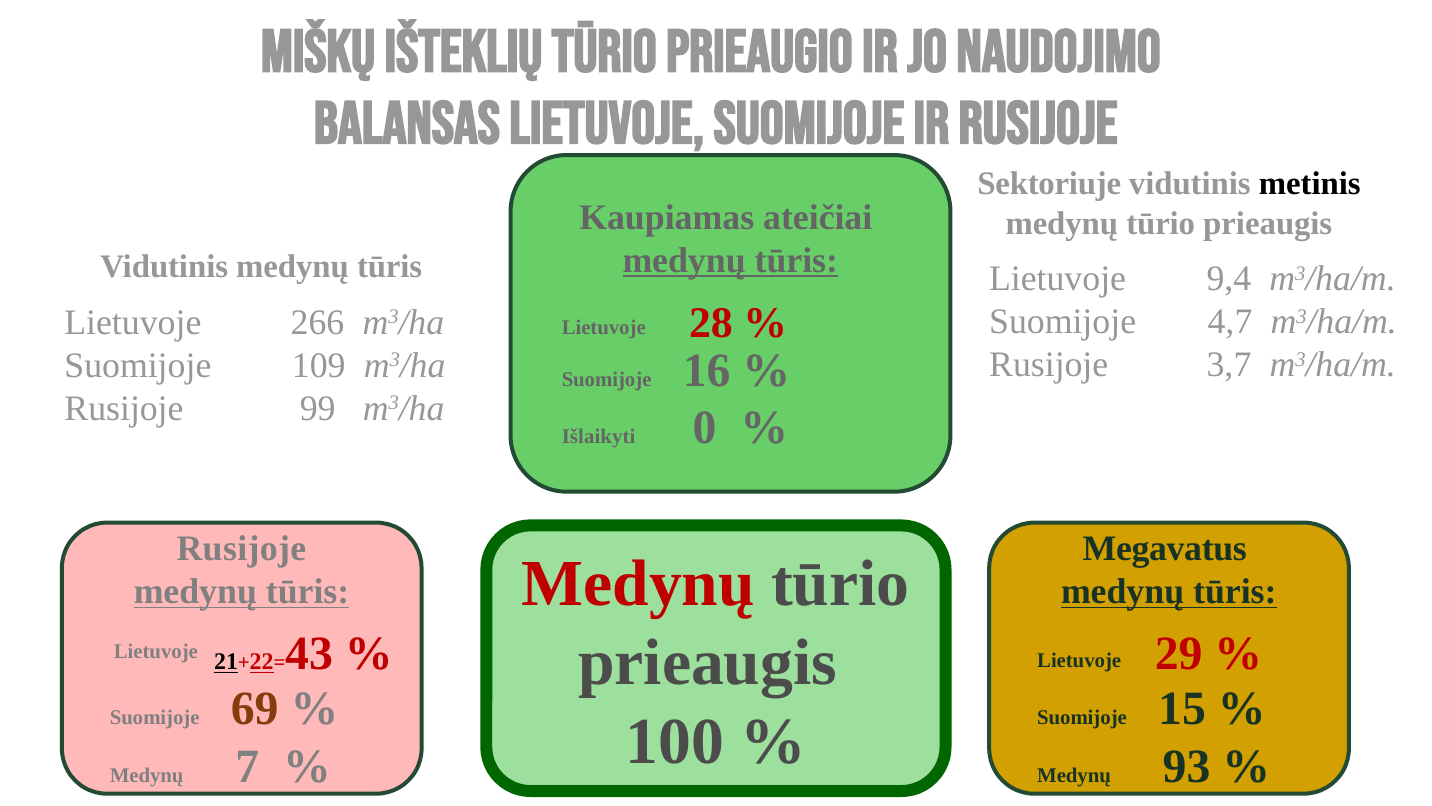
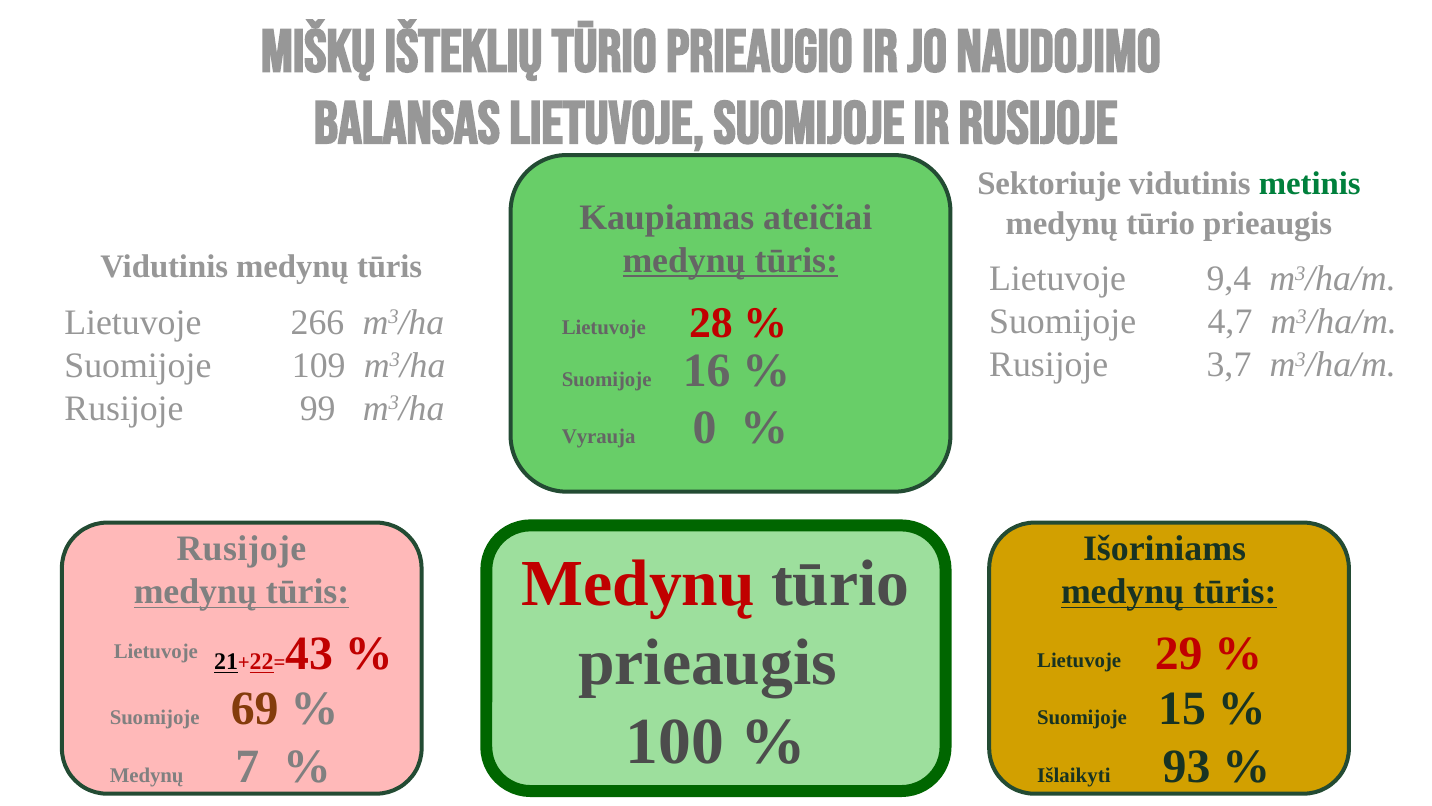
metinis colour: black -> green (1310, 184)
Išlaikyti: Išlaikyti -> Vyrauja (599, 436)
Megavatus: Megavatus -> Išoriniams (1165, 548)
Medynų: Medynų -> Išlaikyti (1074, 775)
